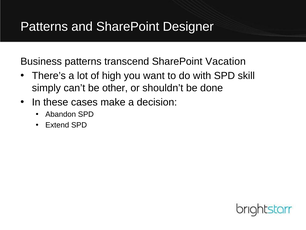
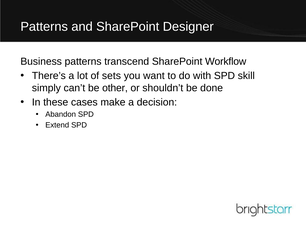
Vacation: Vacation -> Workflow (226, 61)
high: high -> sets (111, 76)
